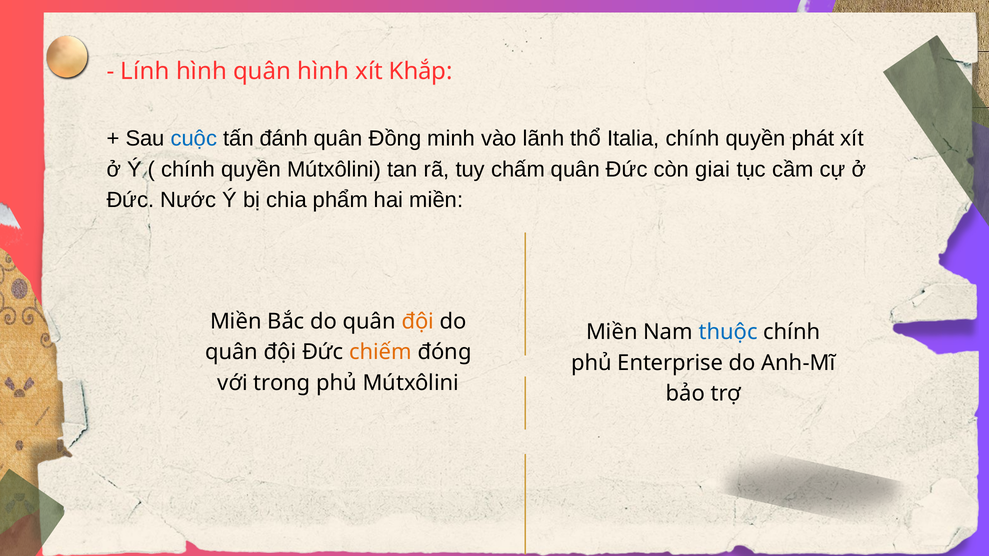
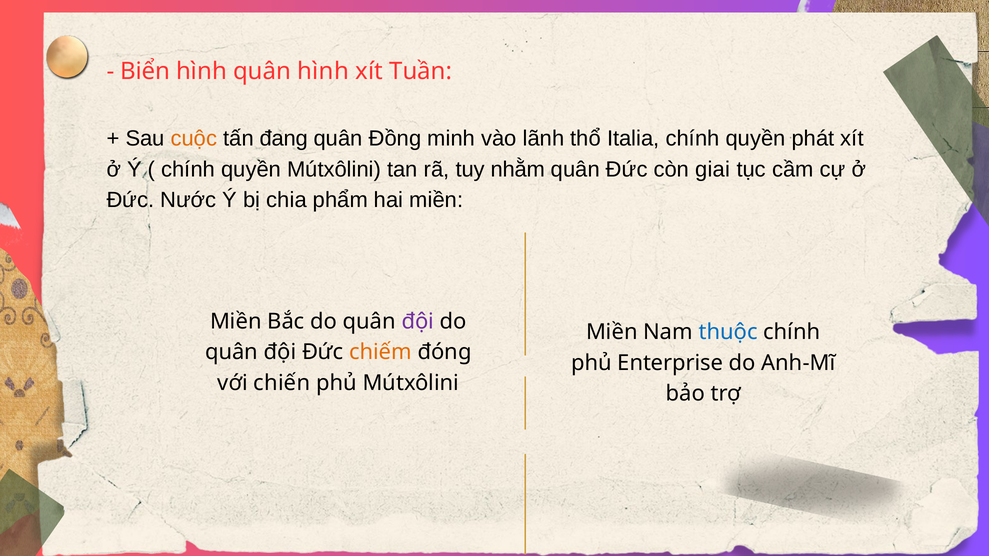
Lính: Lính -> Biển (145, 71)
Khắp: Khắp -> Tuần (421, 71)
cuộc colour: blue -> orange (194, 139)
đánh: đánh -> đang (284, 139)
chấm: chấm -> nhằm (518, 170)
đội colour: orange -> purple (418, 321)
trong: trong -> chiến (282, 383)
